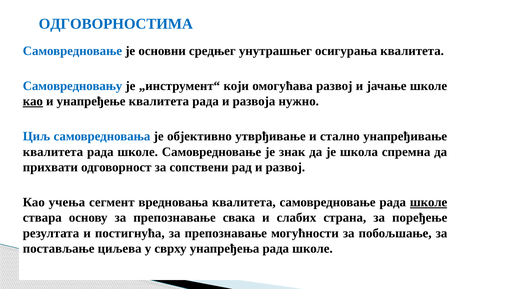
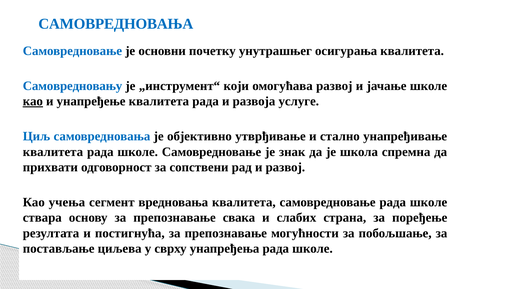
ОДГОВОРНОСТИМА: ОДГОВОРНОСТИМА -> САМОВРЕДНОВАЊА (116, 24)
средњег: средњег -> почетку (212, 51)
нужно: нужно -> услуге (299, 101)
школе underline: present -> none (429, 202)
